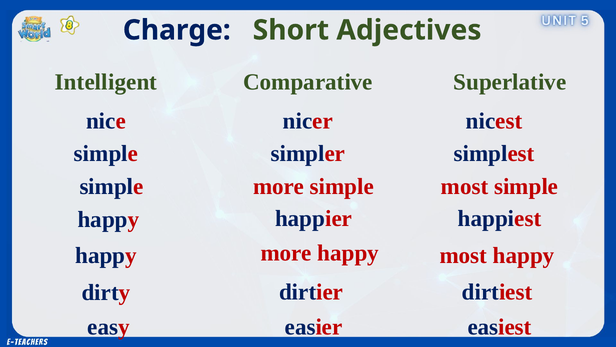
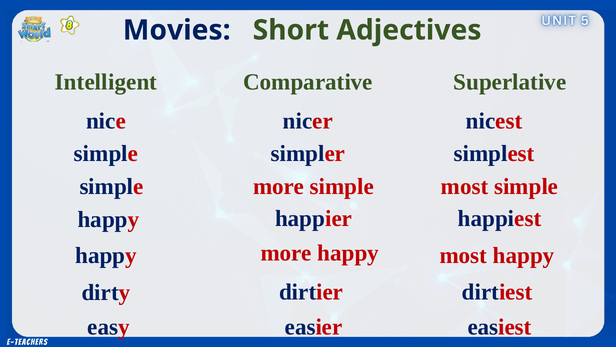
Charge: Charge -> Movies (177, 30)
